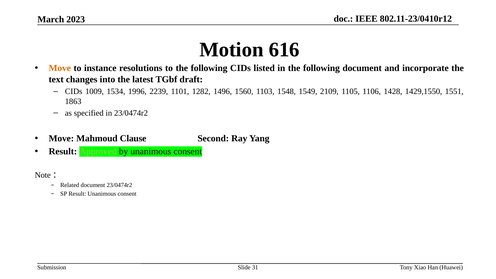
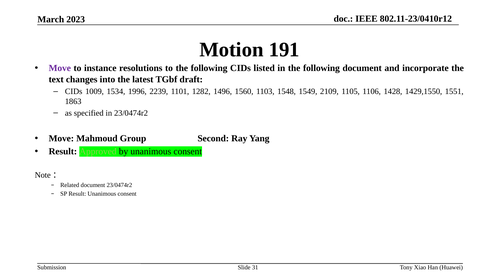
616: 616 -> 191 (284, 50)
Move colour: orange -> purple (60, 68)
Clause: Clause -> Group (133, 138)
